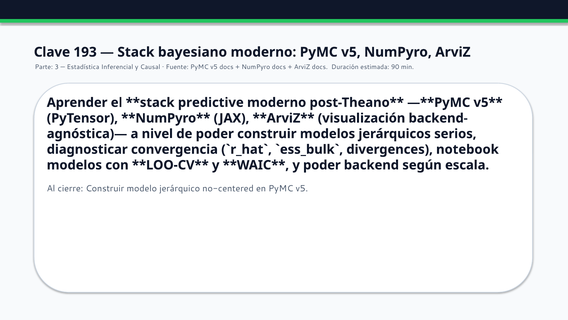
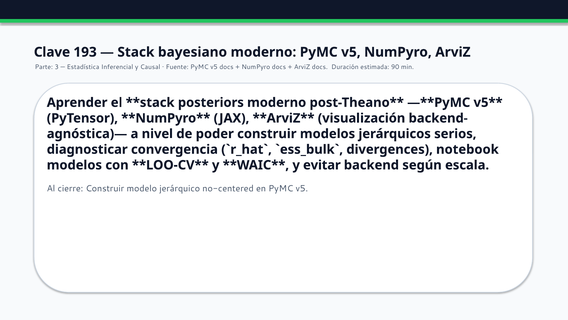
predictive: predictive -> posteriors (211, 102)
y poder: poder -> evitar (322, 165)
